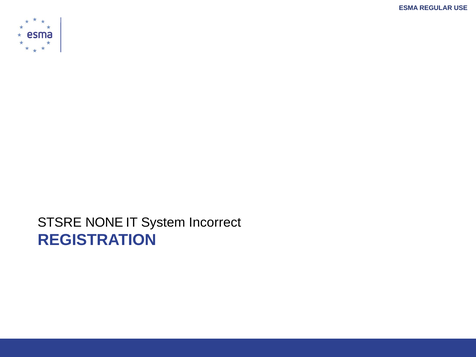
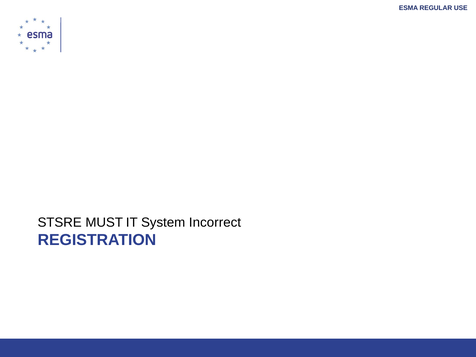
NONE: NONE -> MUST (104, 222)
